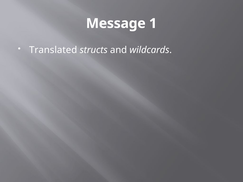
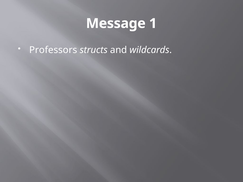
Translated: Translated -> Professors (53, 50)
